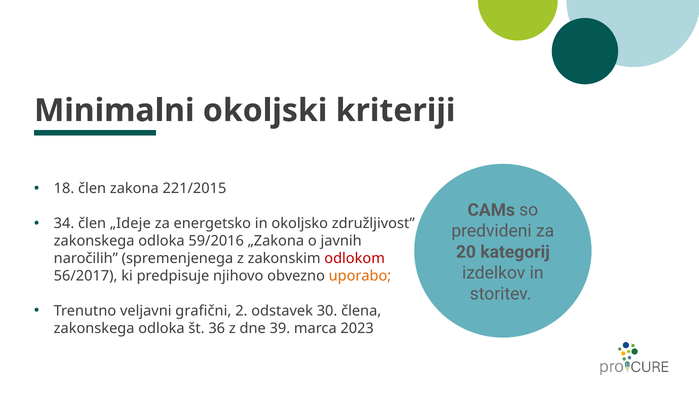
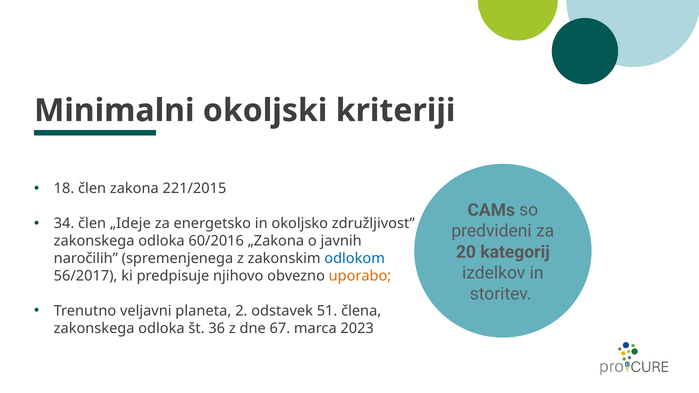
59/2016: 59/2016 -> 60/2016 (216, 241)
odlokom colour: red -> blue (355, 259)
grafični: grafični -> planeta (203, 311)
30: 30 -> 51 (327, 311)
39: 39 -> 67 (280, 329)
